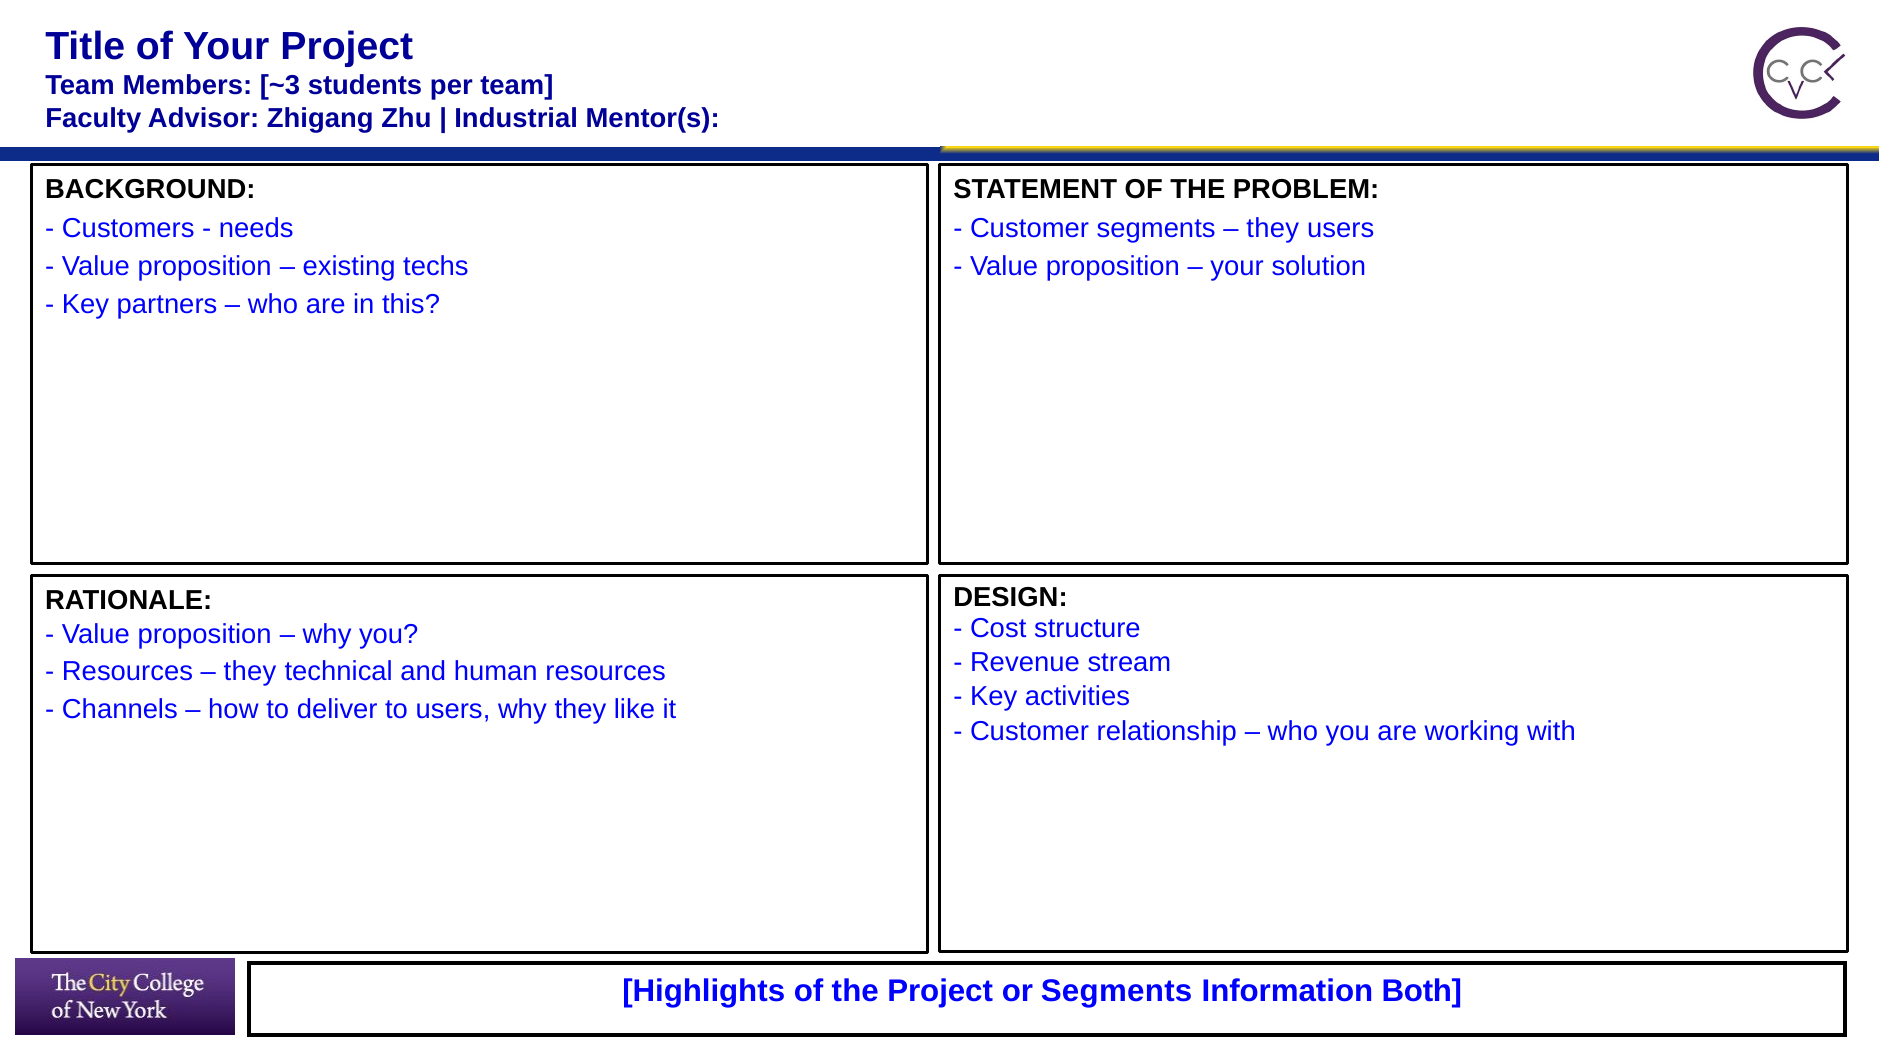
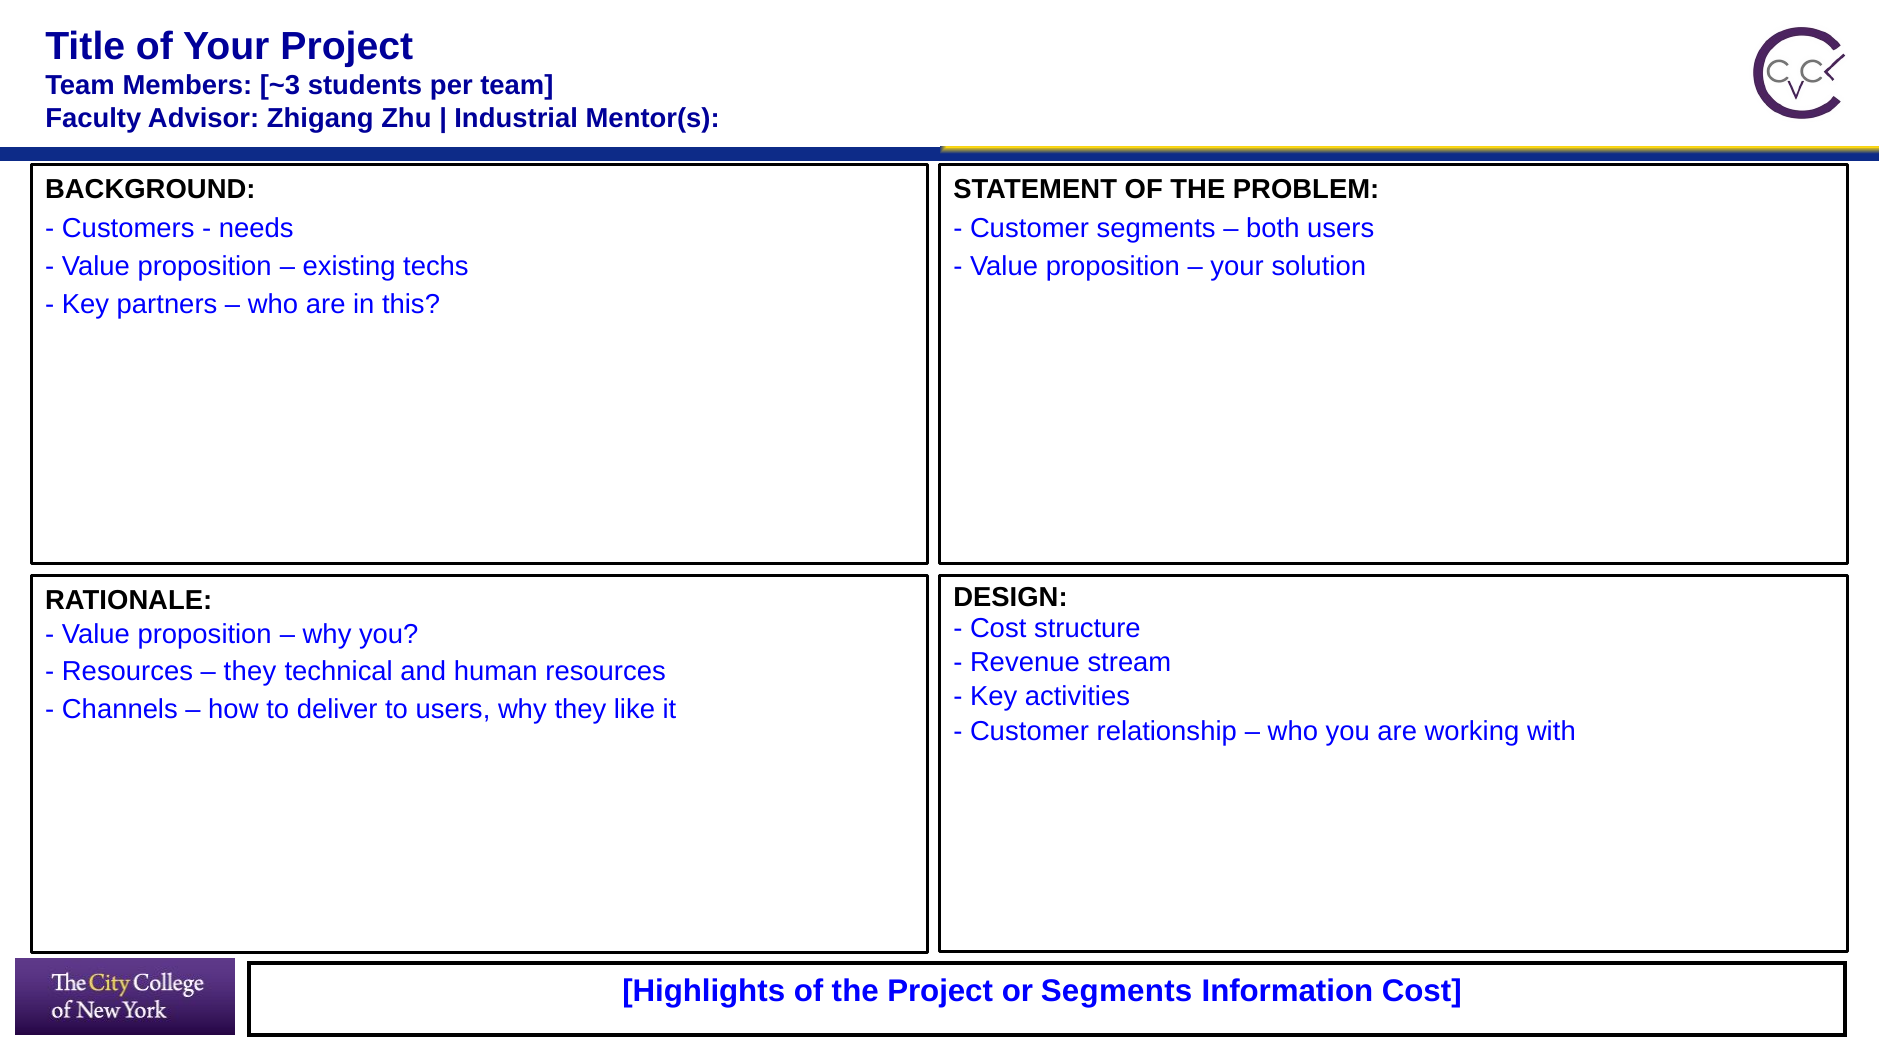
they: they -> both (1273, 228)
Information Both: Both -> Cost (1422, 991)
